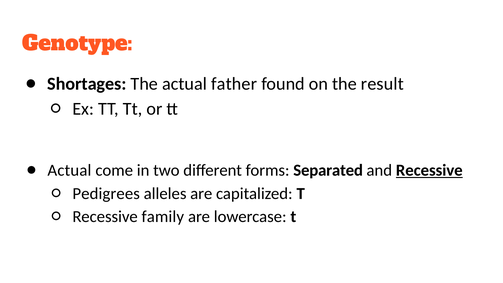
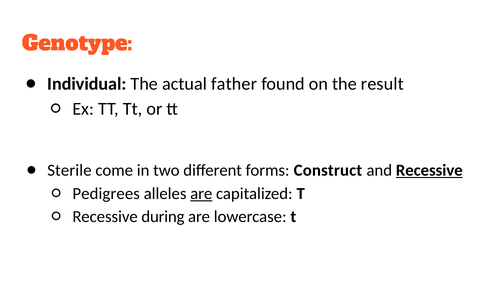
Shortages: Shortages -> Individual (87, 84)
Actual: Actual -> Sterile (69, 170)
Separated: Separated -> Construct (328, 170)
are underline: none -> present (201, 194)
family: family -> during (163, 217)
